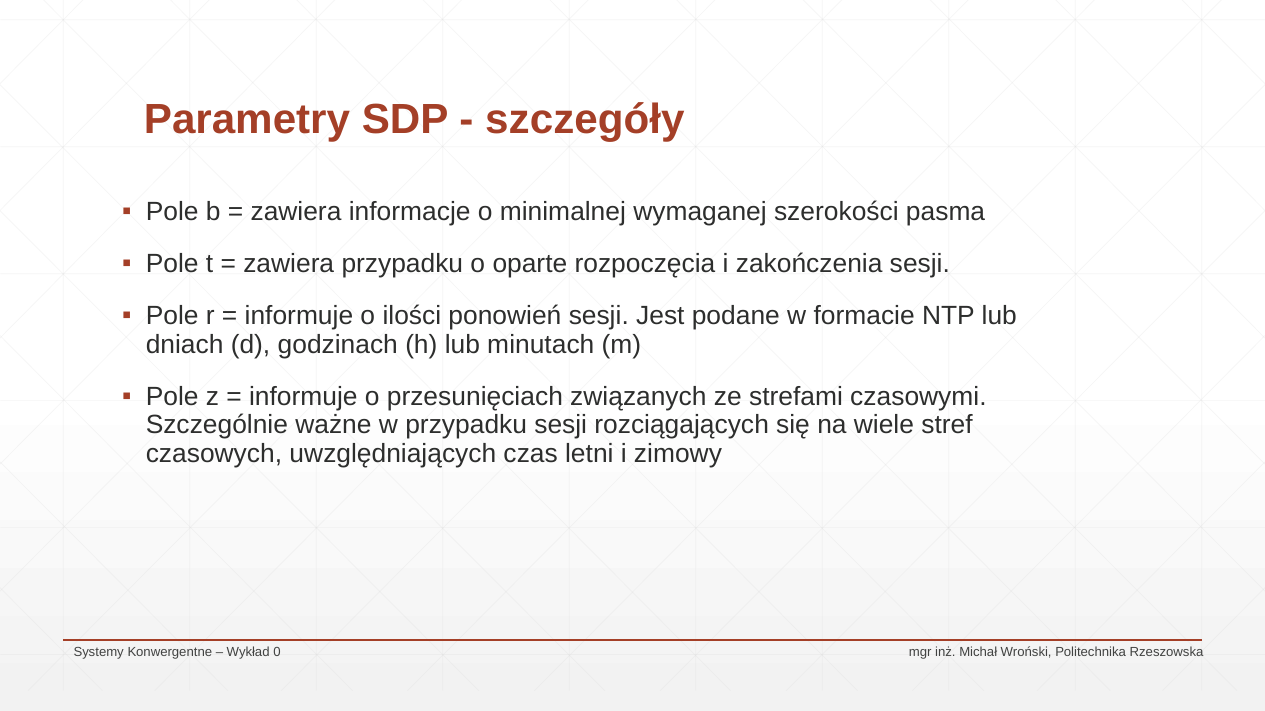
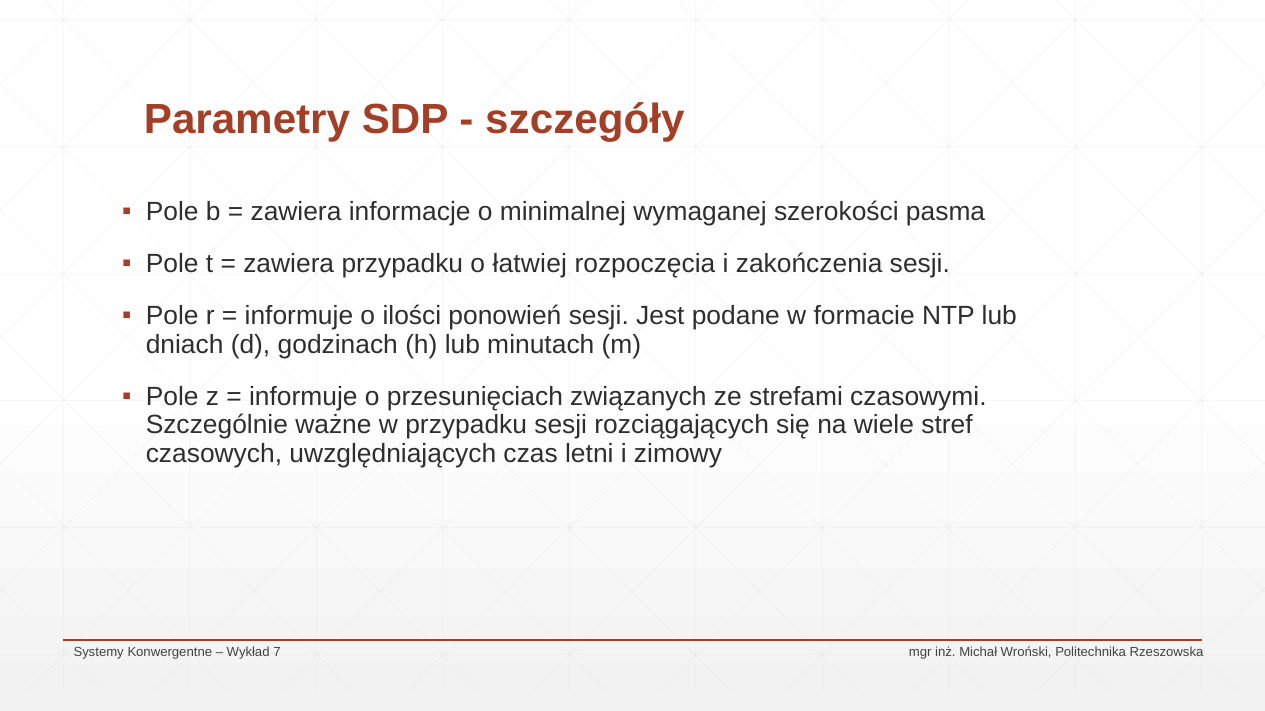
oparte: oparte -> łatwiej (530, 264)
0: 0 -> 7 (277, 652)
